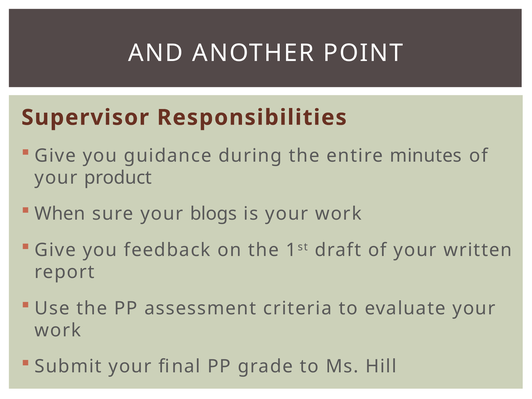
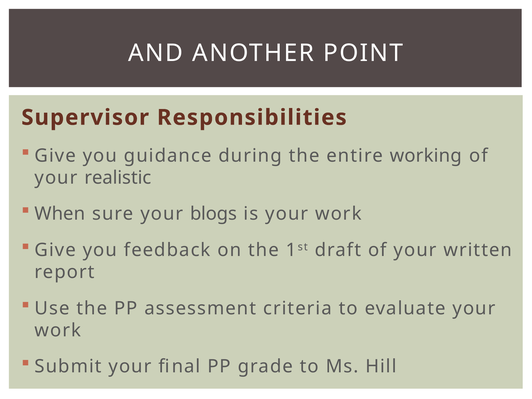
minutes: minutes -> working (426, 156)
product: product -> realistic (118, 178)
